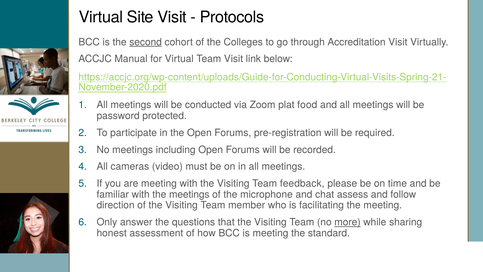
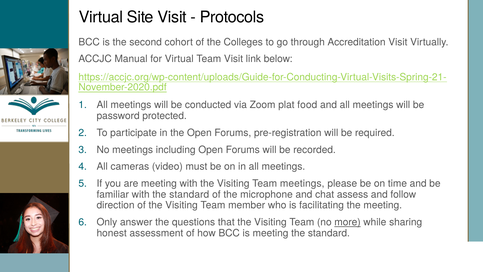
second underline: present -> none (146, 42)
Team feedback: feedback -> meetings (302, 183)
with the meetings: meetings -> standard (189, 194)
